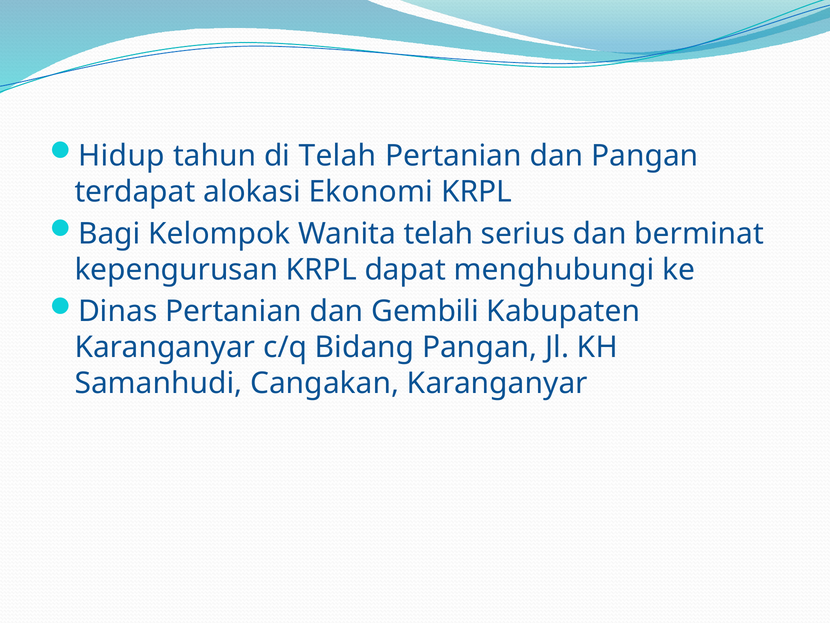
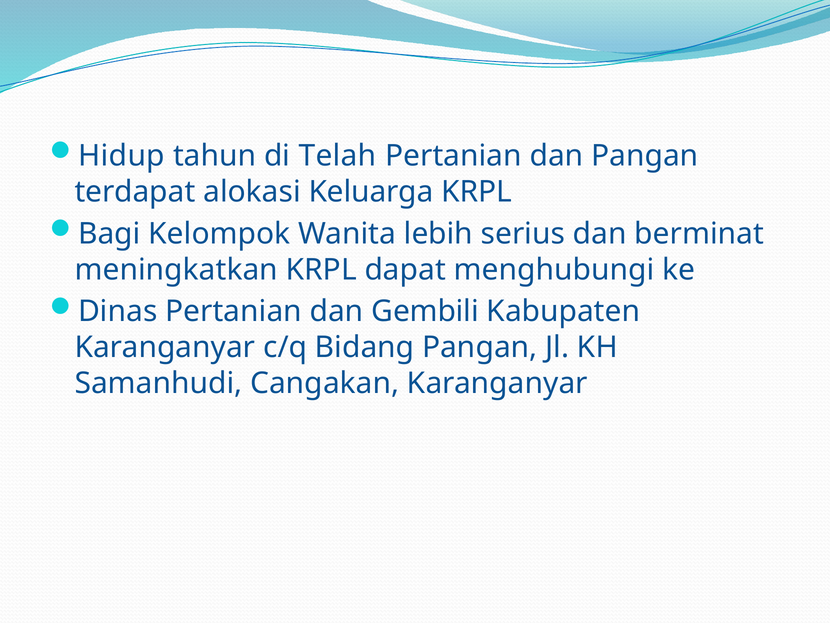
Ekonomi: Ekonomi -> Keluarga (371, 192)
Wanita telah: telah -> lebih (438, 233)
kepengurusan: kepengurusan -> meningkatkan (176, 269)
